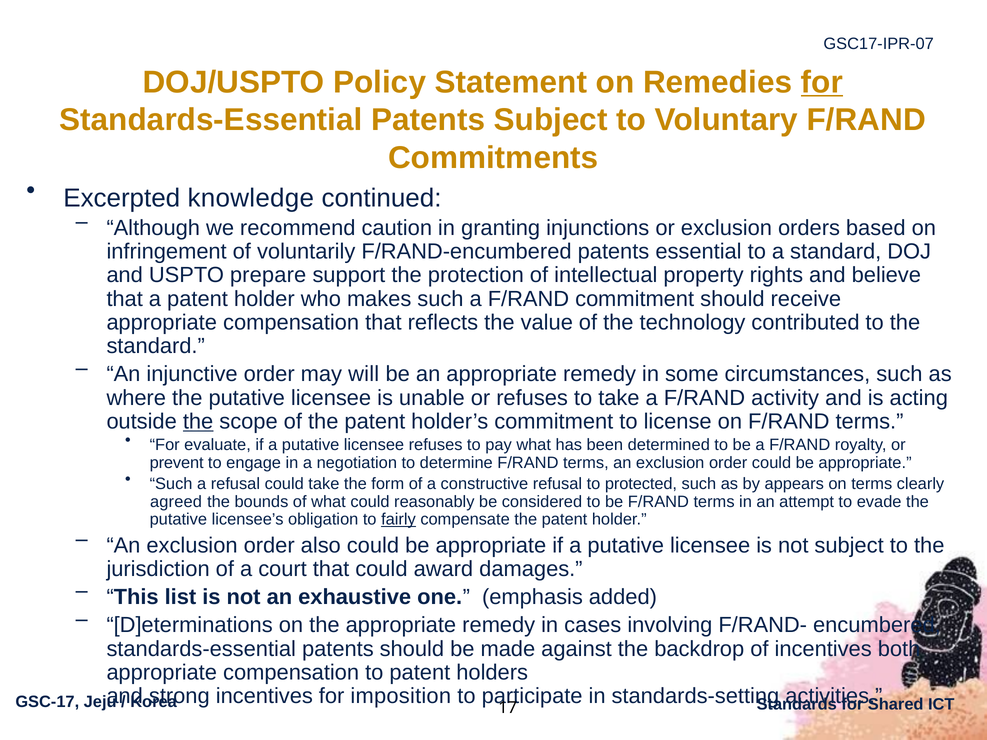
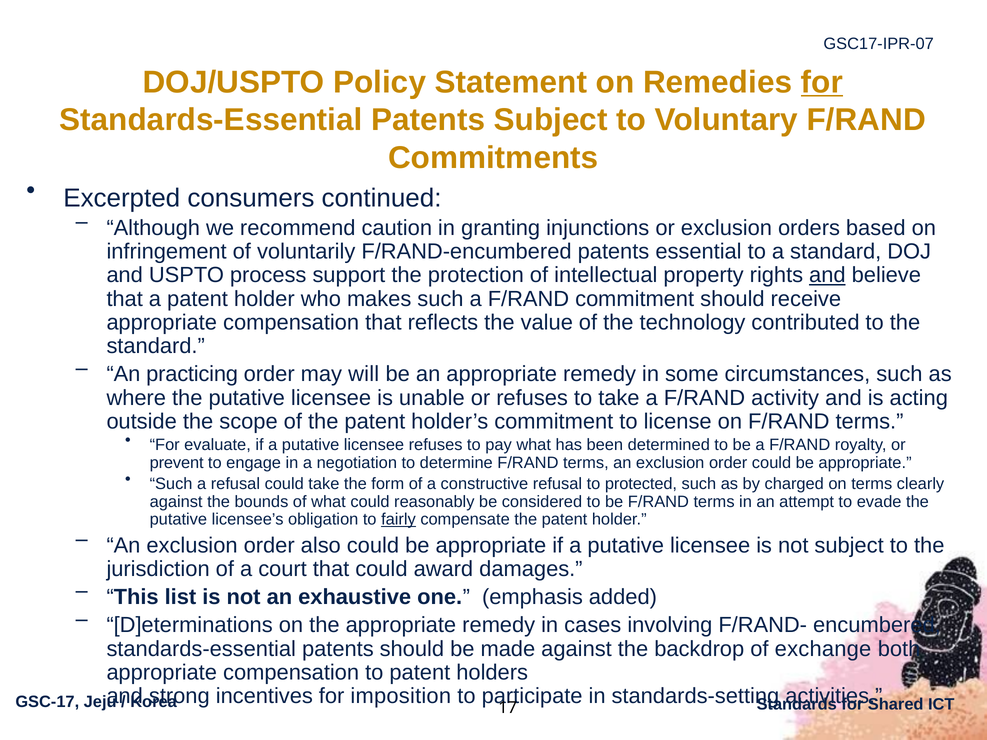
knowledge: knowledge -> consumers (251, 198)
prepare: prepare -> process (268, 275)
and underline: none -> present (827, 275)
injunctive: injunctive -> practicing (192, 374)
the underline: present -> none (198, 422)
appears: appears -> charged (794, 484)
agreed: agreed -> against (176, 502)
of incentives: incentives -> exchange (823, 649)
